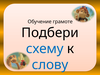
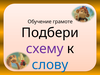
схему colour: blue -> purple (45, 49)
